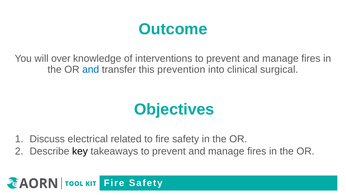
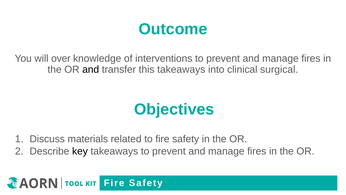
and colour: blue -> black (91, 69)
this prevention: prevention -> takeaways (181, 69)
electrical: electrical -> materials (88, 139)
